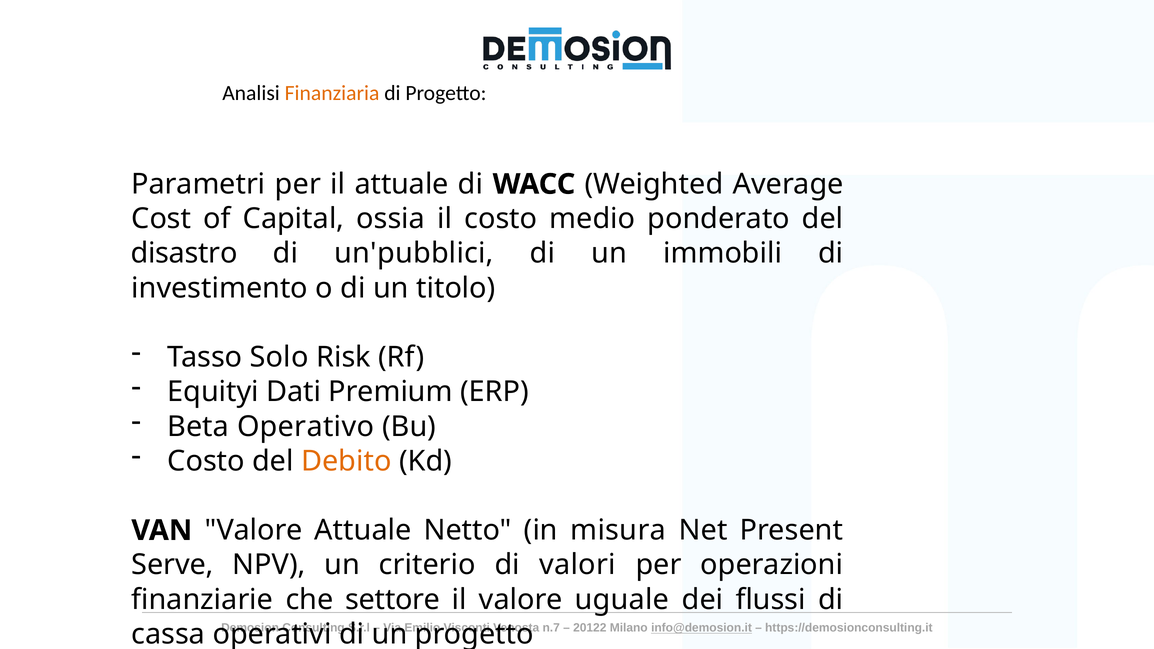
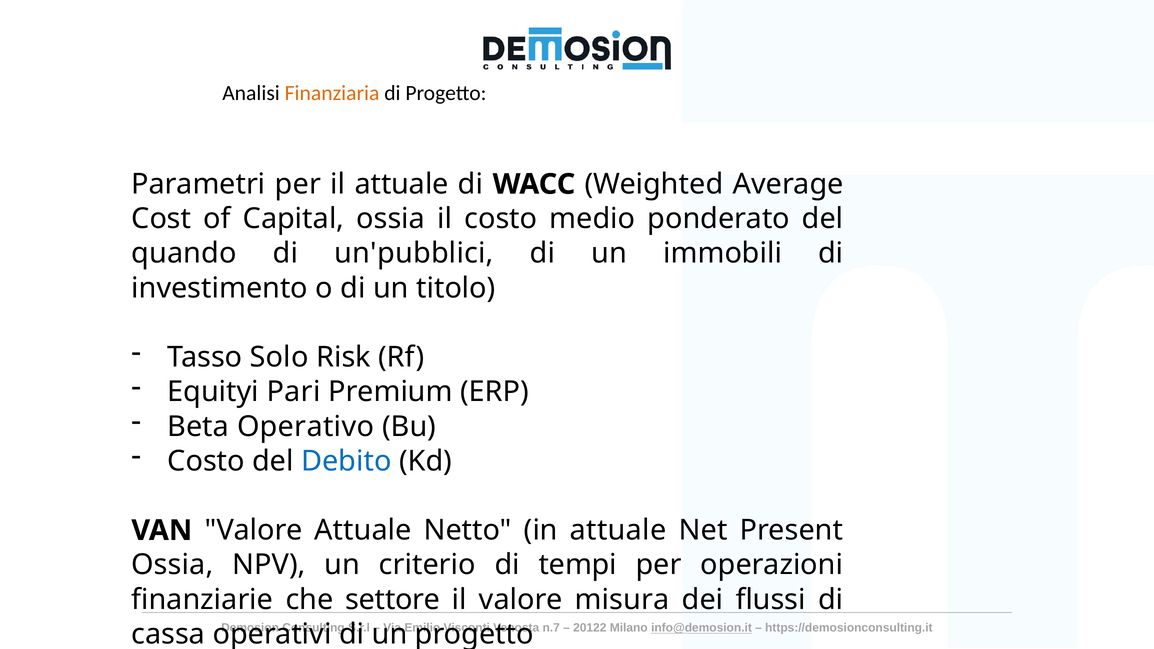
disastro: disastro -> quando (184, 253)
Dati: Dati -> Pari (294, 392)
Debito colour: orange -> blue (346, 461)
in misura: misura -> attuale (618, 530)
Serve: Serve -> Ossia (172, 565)
valori: valori -> tempi (578, 565)
uguale: uguale -> misura (622, 600)
